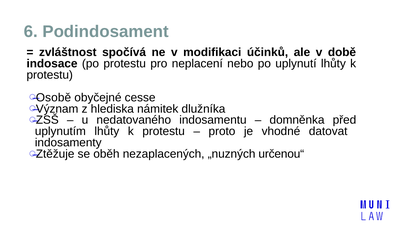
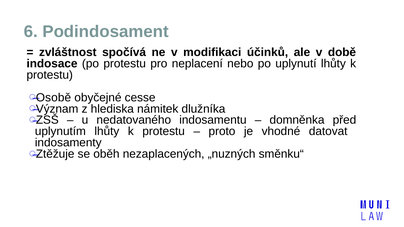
určenou“: určenou“ -> směnku“ (281, 154)
